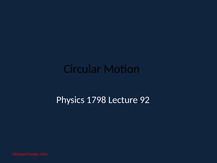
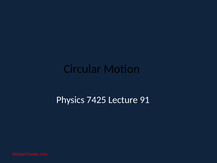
1798: 1798 -> 7425 (96, 100)
92: 92 -> 91 (145, 100)
